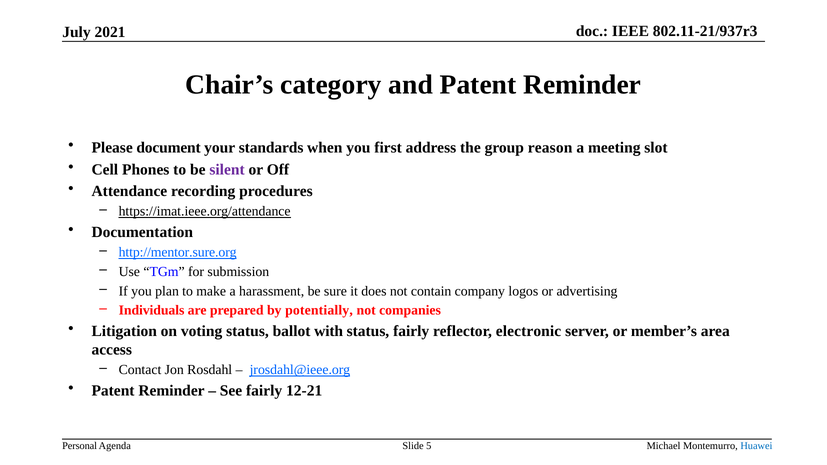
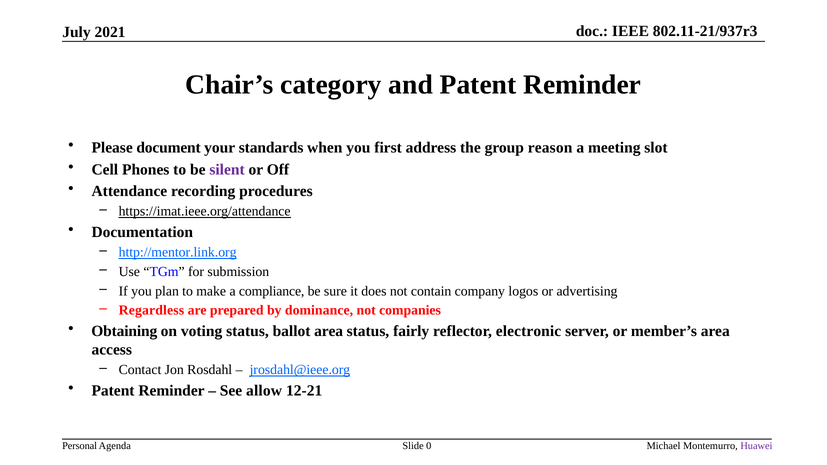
http://mentor.sure.org: http://mentor.sure.org -> http://mentor.link.org (178, 253)
harassment: harassment -> compliance (272, 291)
Individuals: Individuals -> Regardless (151, 310)
potentially: potentially -> dominance (319, 310)
Litigation: Litigation -> Obtaining (124, 331)
ballot with: with -> area (329, 331)
See fairly: fairly -> allow (264, 391)
5: 5 -> 0 (429, 446)
Huawei colour: blue -> purple (756, 446)
